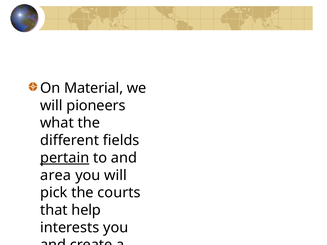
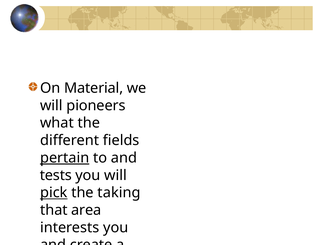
area: area -> tests (56, 175)
pick underline: none -> present (54, 193)
courts: courts -> taking (119, 193)
help: help -> area (86, 210)
